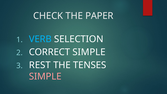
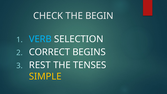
PAPER: PAPER -> BEGIN (99, 16)
CORRECT SIMPLE: SIMPLE -> BEGINS (89, 52)
SIMPLE colour: pink -> yellow (45, 76)
